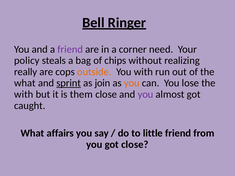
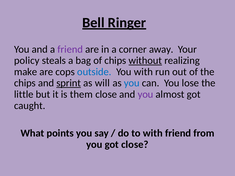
need: need -> away (161, 49)
without underline: none -> present (145, 61)
really: really -> make (26, 72)
outside colour: orange -> blue (94, 72)
what: what -> chips (25, 83)
join: join -> will (102, 83)
you colour: orange -> blue (132, 83)
with: with -> little (24, 94)
affairs: affairs -> points (60, 133)
to little: little -> with (153, 133)
